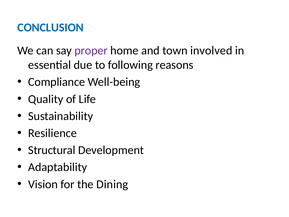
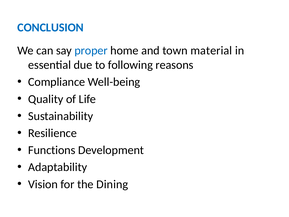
proper colour: purple -> blue (91, 50)
involved: involved -> material (211, 50)
Structural: Structural -> Functions (52, 150)
